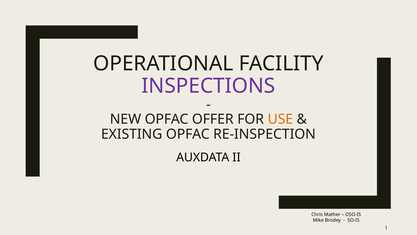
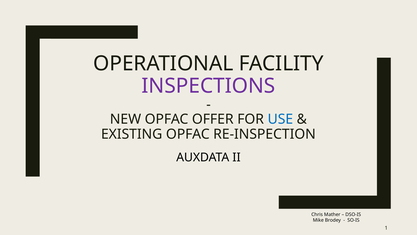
USE colour: orange -> blue (280, 119)
